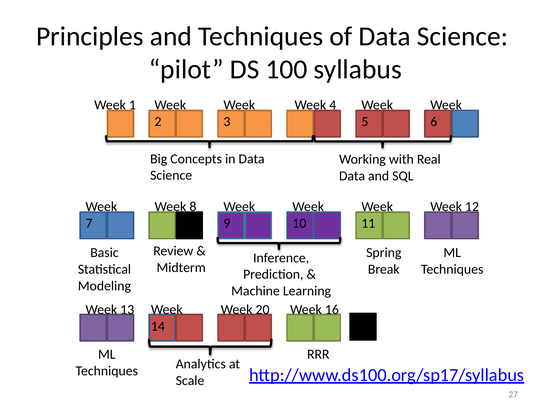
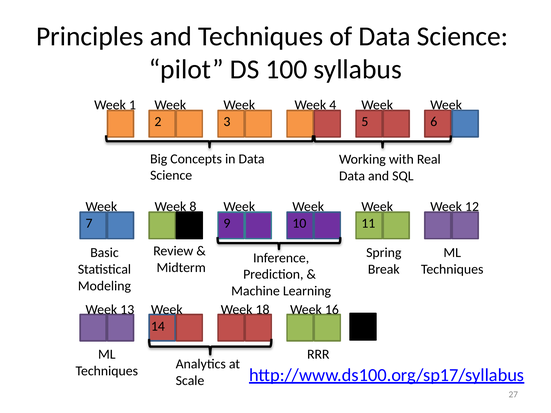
20: 20 -> 18 (263, 310)
